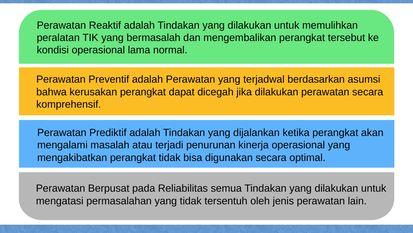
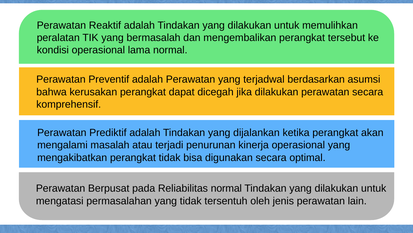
Reliabilitas semua: semua -> normal (226, 188)
